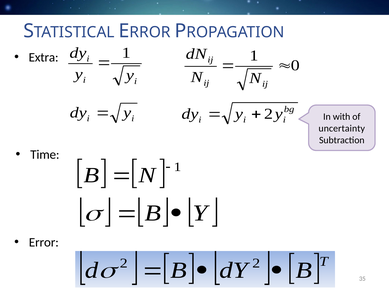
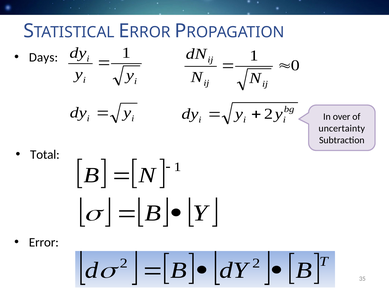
Extra: Extra -> Days (43, 57)
with: with -> over (342, 117)
Time: Time -> Total (45, 155)
